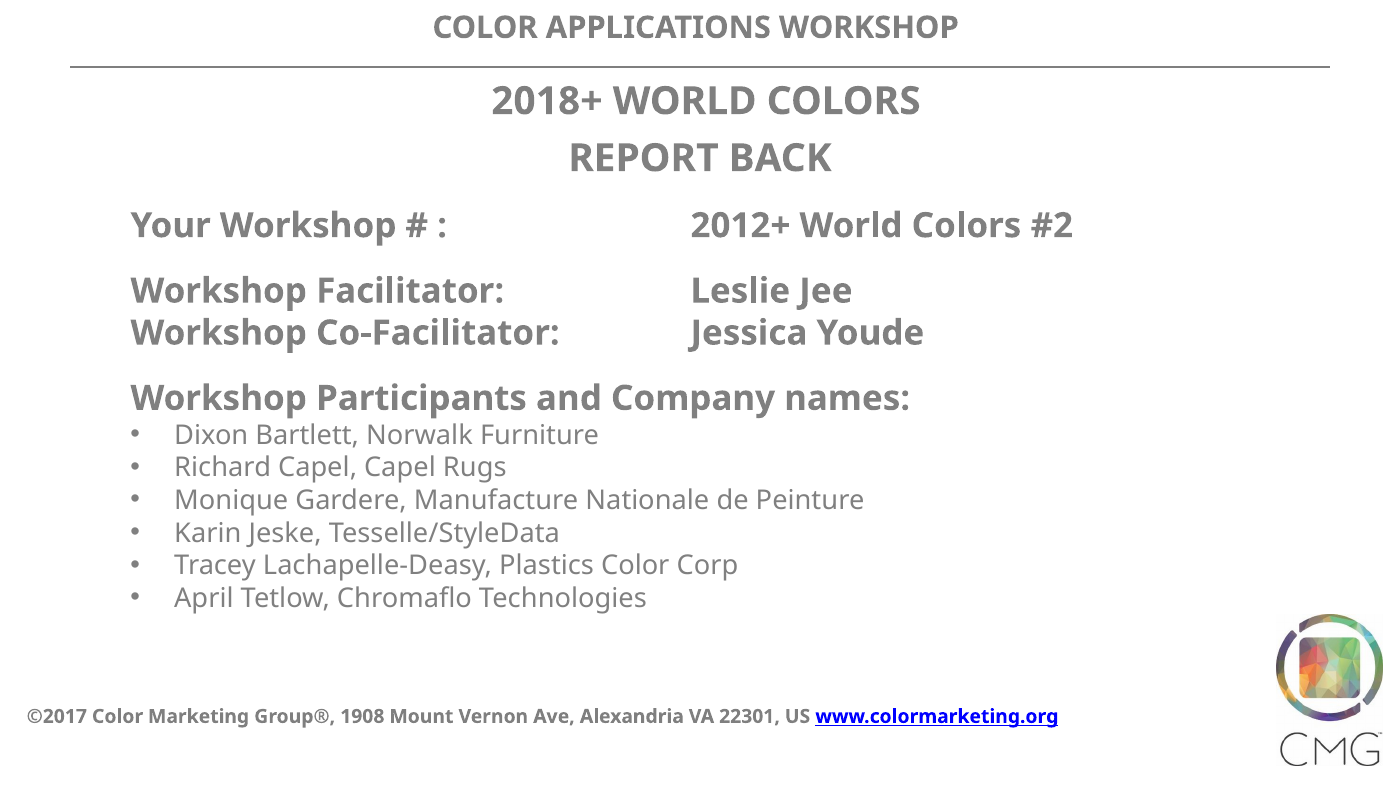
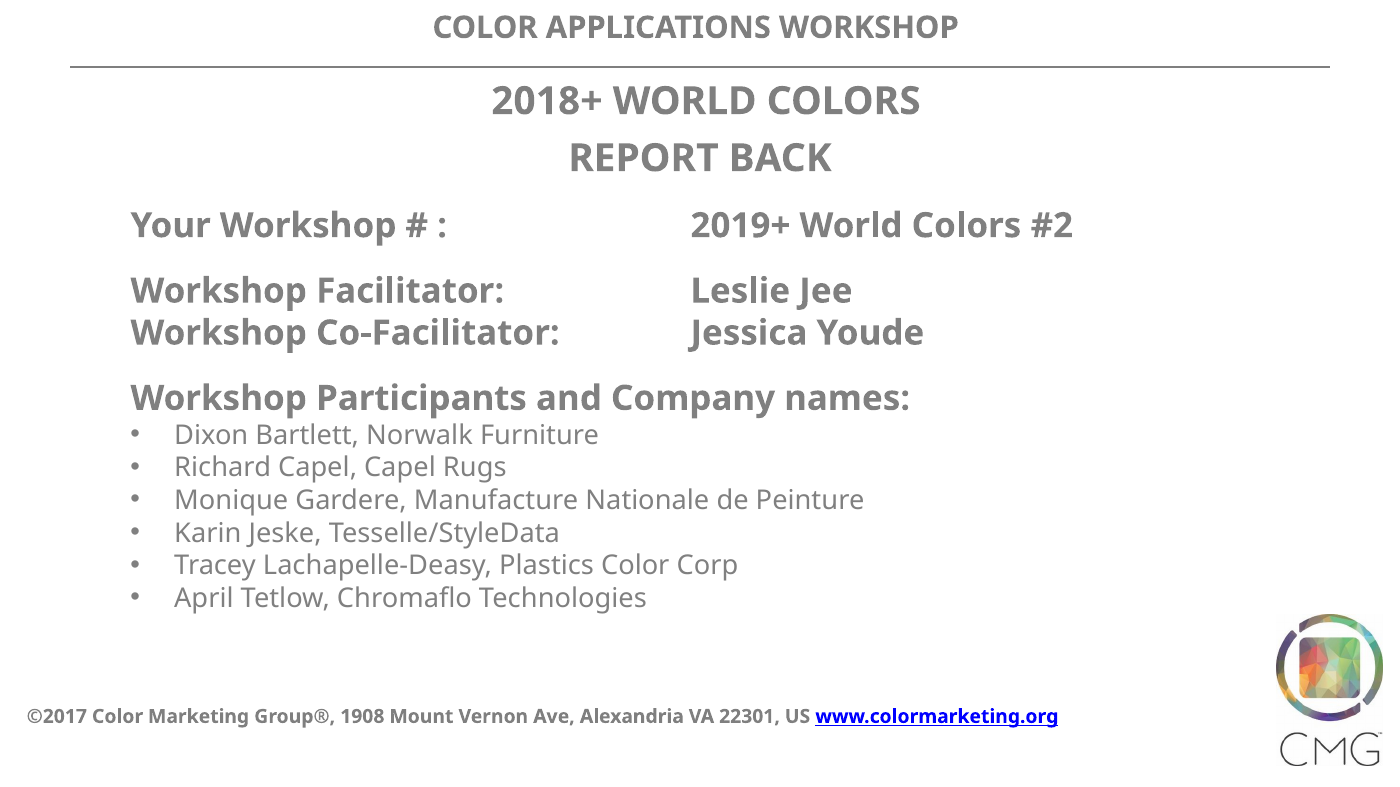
2012+: 2012+ -> 2019+ (740, 226)
